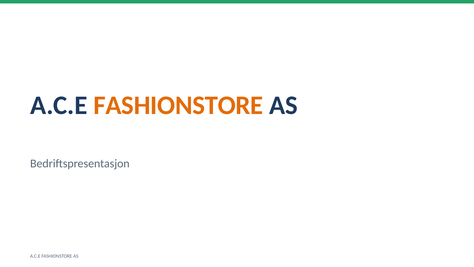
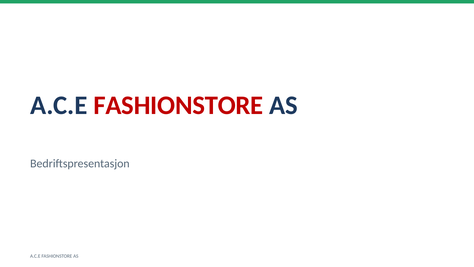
FASHIONSTORE colour: orange -> red (178, 105)
